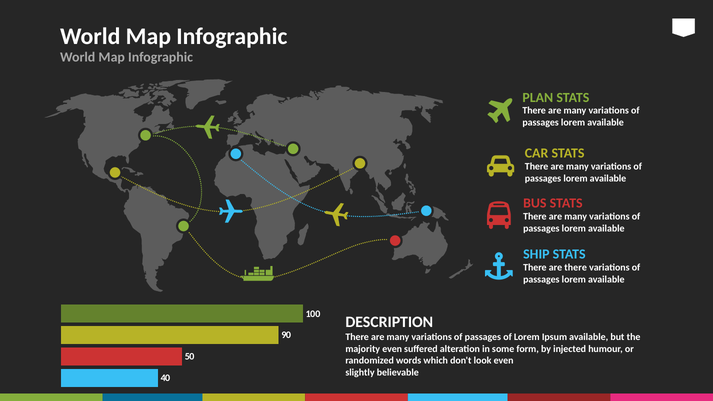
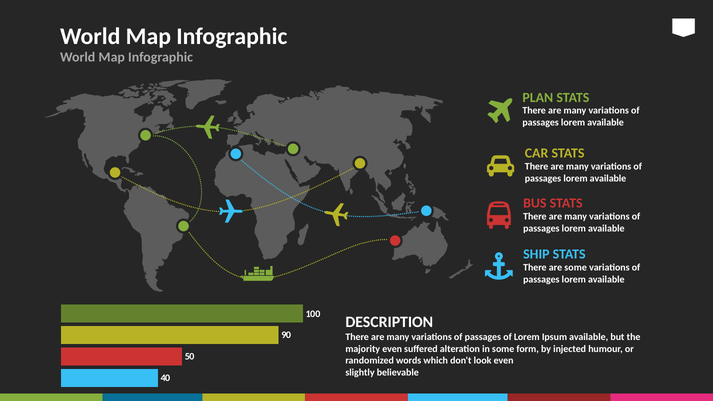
are there: there -> some (576, 268)
